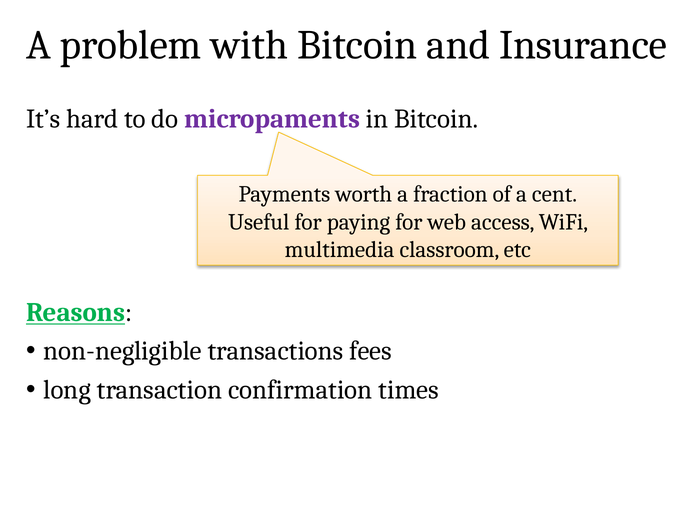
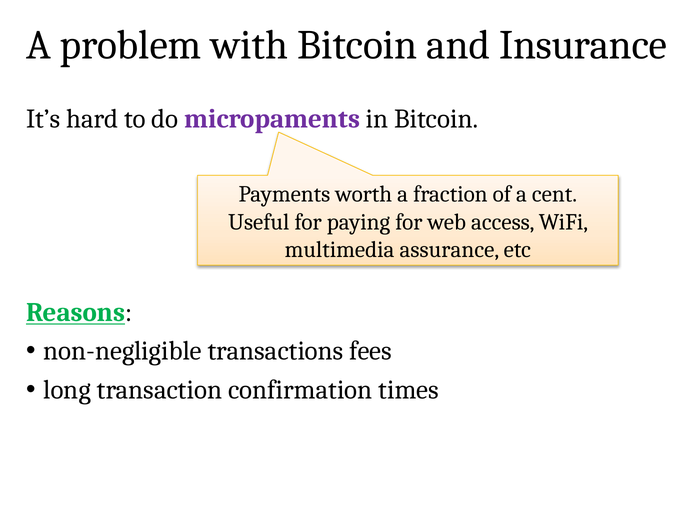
classroom: classroom -> assurance (449, 250)
